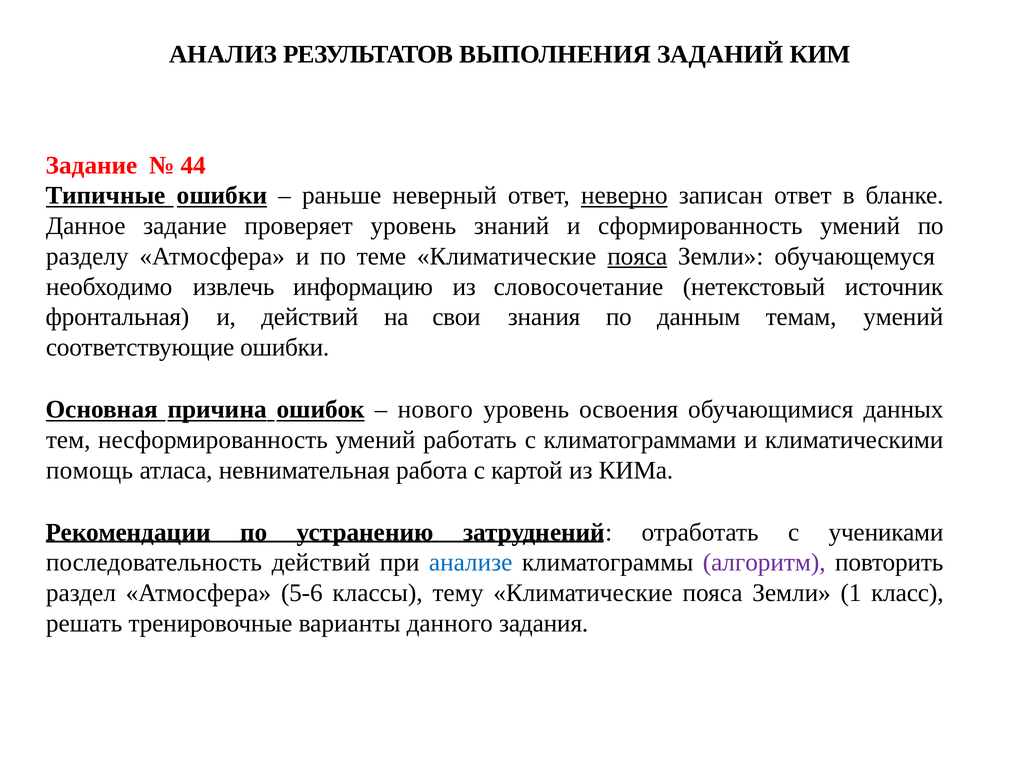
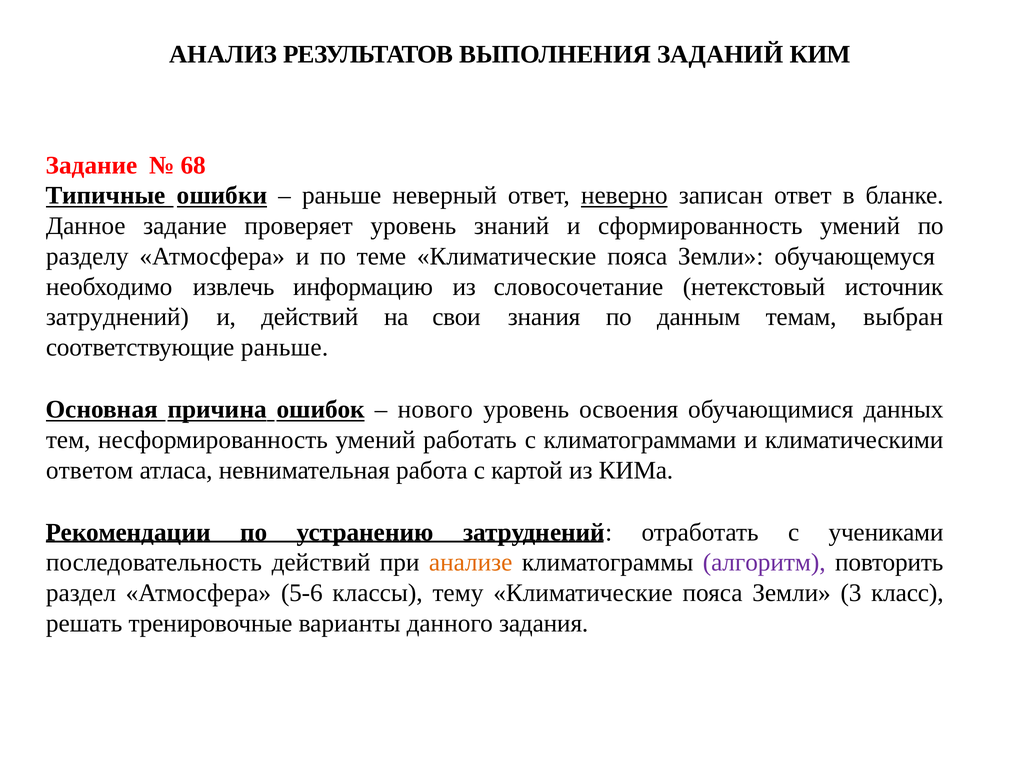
44: 44 -> 68 (193, 165)
пояса underline: present -> none (637, 256)
фронтальная: фронтальная -> затруднений (117, 317)
умений: умений -> выбран (903, 317)
соответствующие ошибки: ошибки -> раньше (284, 347)
помощь: помощь -> ответом (90, 470)
анализе colour: blue -> orange (471, 563)
1: 1 -> 3 (851, 593)
